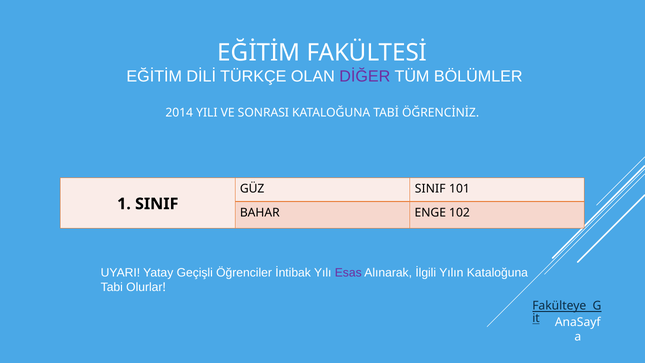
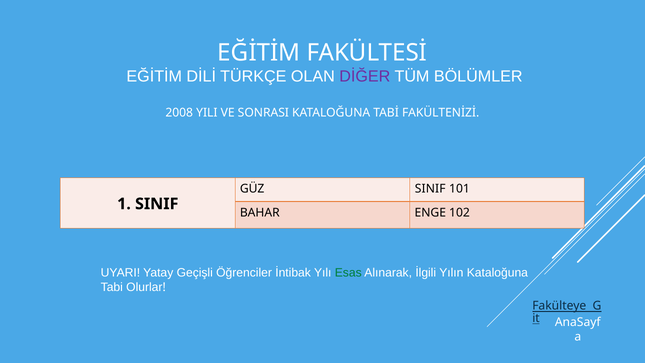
2014: 2014 -> 2008 (179, 113)
ÖĞRENCİNİZ: ÖĞRENCİNİZ -> FAKÜLTENİZİ (441, 113)
Esas colour: purple -> green (348, 273)
